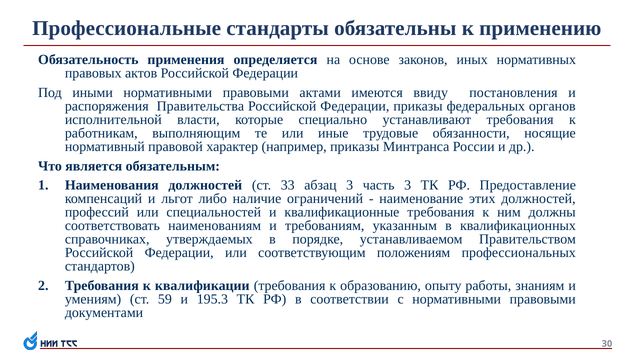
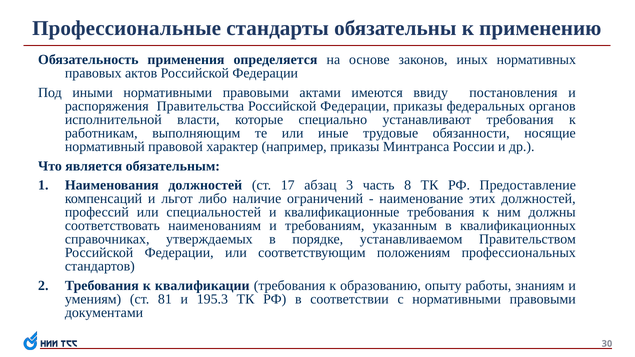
33: 33 -> 17 (288, 185)
часть 3: 3 -> 8 (408, 185)
59: 59 -> 81 (165, 299)
